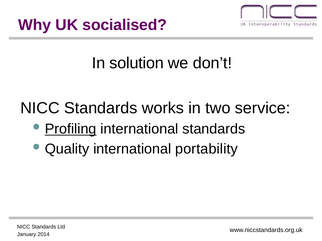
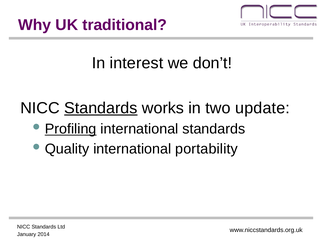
socialised: socialised -> traditional (125, 25)
solution: solution -> interest (136, 63)
Standards underline: none -> present (101, 108)
service: service -> update (263, 108)
